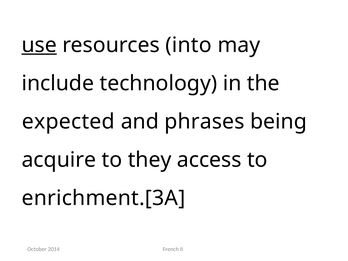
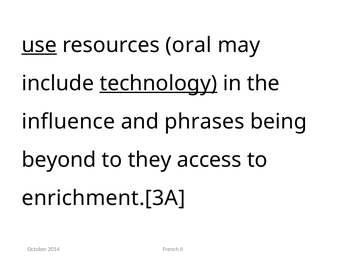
into: into -> oral (189, 45)
technology underline: none -> present (158, 83)
expected: expected -> influence (68, 122)
acquire: acquire -> beyond (59, 160)
